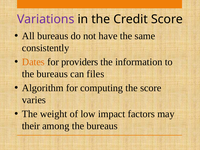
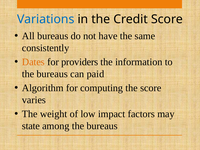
Variations colour: purple -> blue (46, 19)
files: files -> paid (95, 74)
their: their -> state (31, 126)
